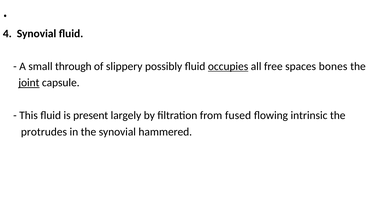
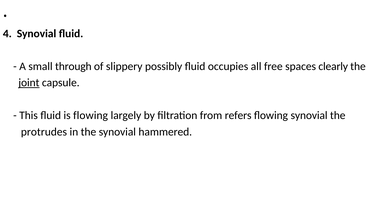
occupies underline: present -> none (228, 66)
bones: bones -> clearly (333, 66)
is present: present -> flowing (91, 115)
fused: fused -> refers (238, 115)
flowing intrinsic: intrinsic -> synovial (309, 115)
